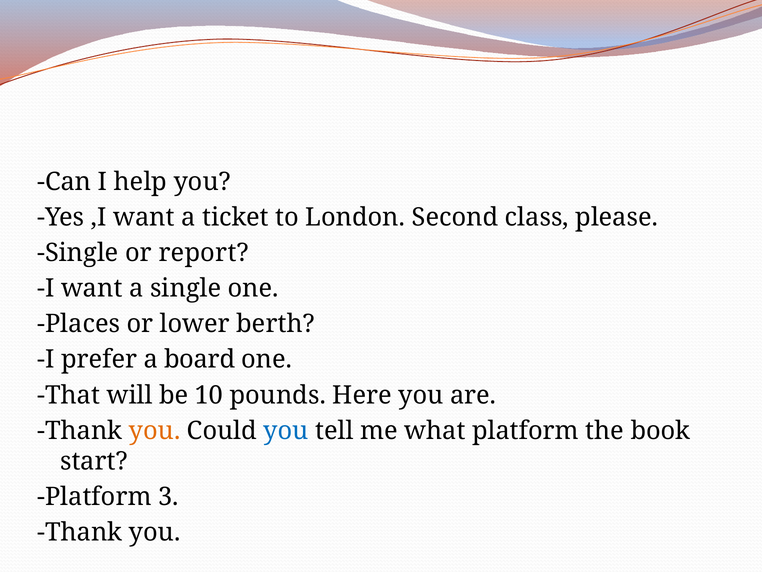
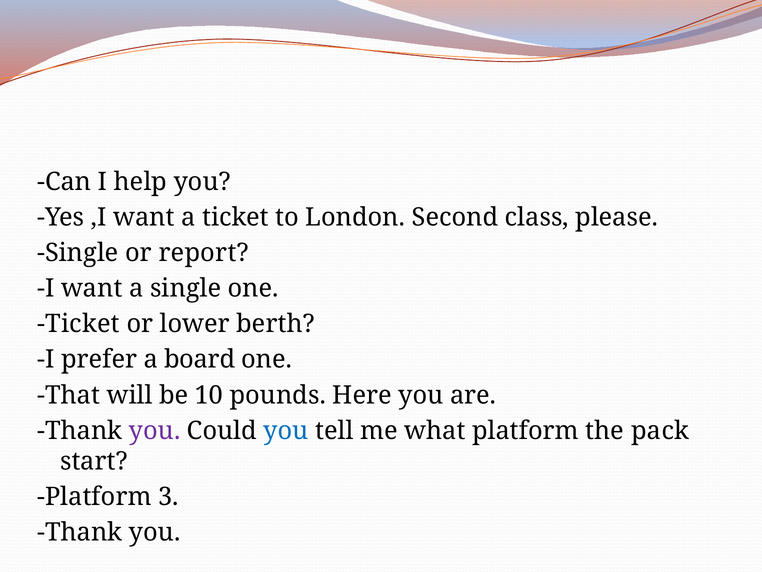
Places: Places -> Ticket (79, 324)
you colour: orange -> purple (155, 430)
book: book -> pack (660, 430)
